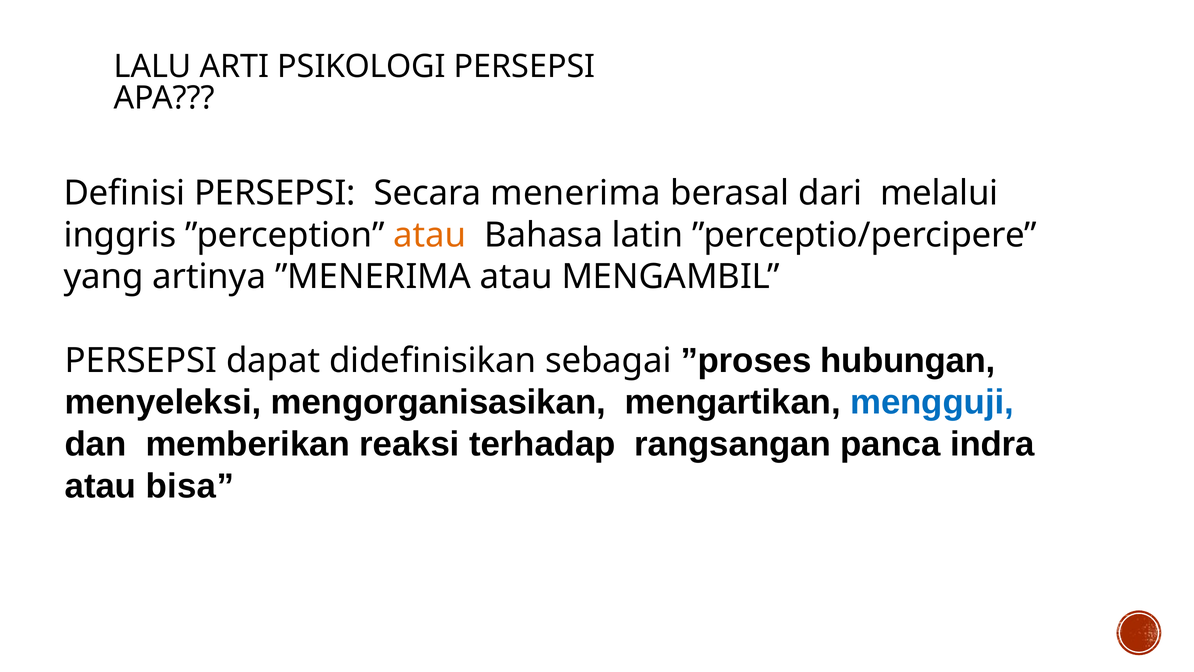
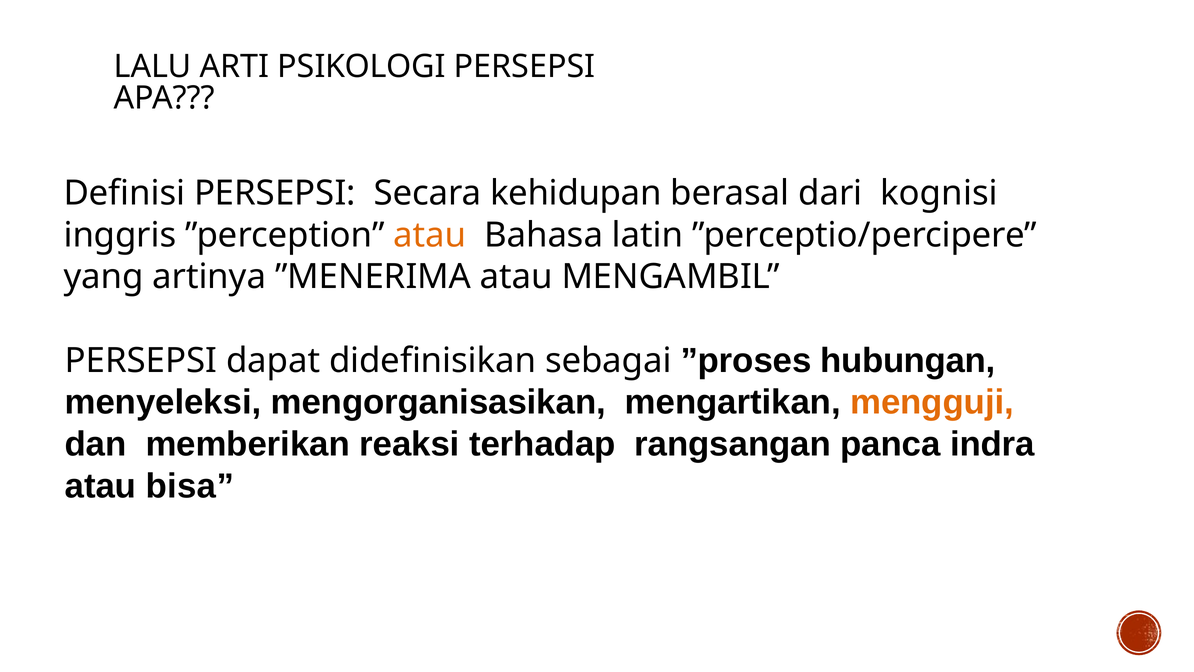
menerima: menerima -> kehidupan (576, 193)
melalui: melalui -> kognisi (939, 193)
mengguji colour: blue -> orange (932, 402)
